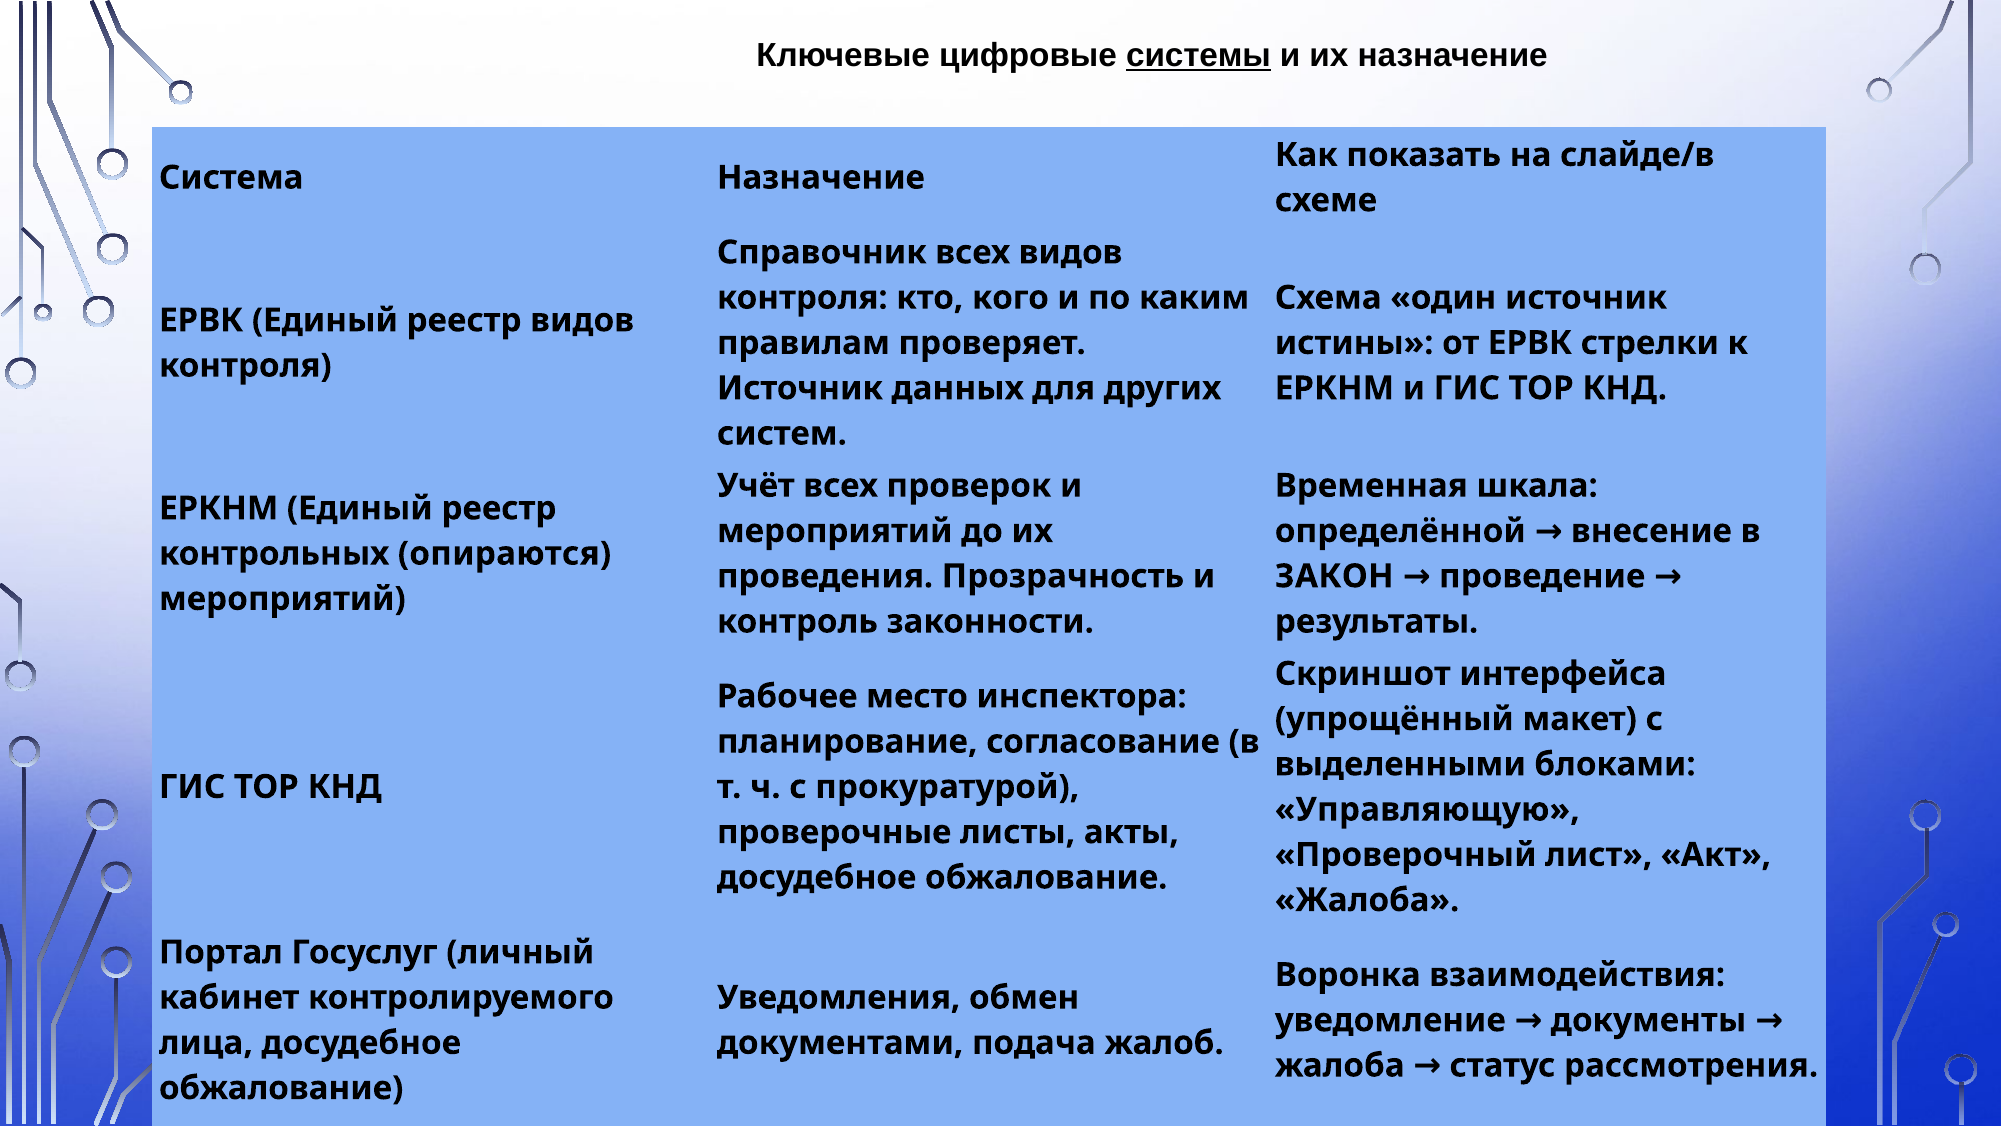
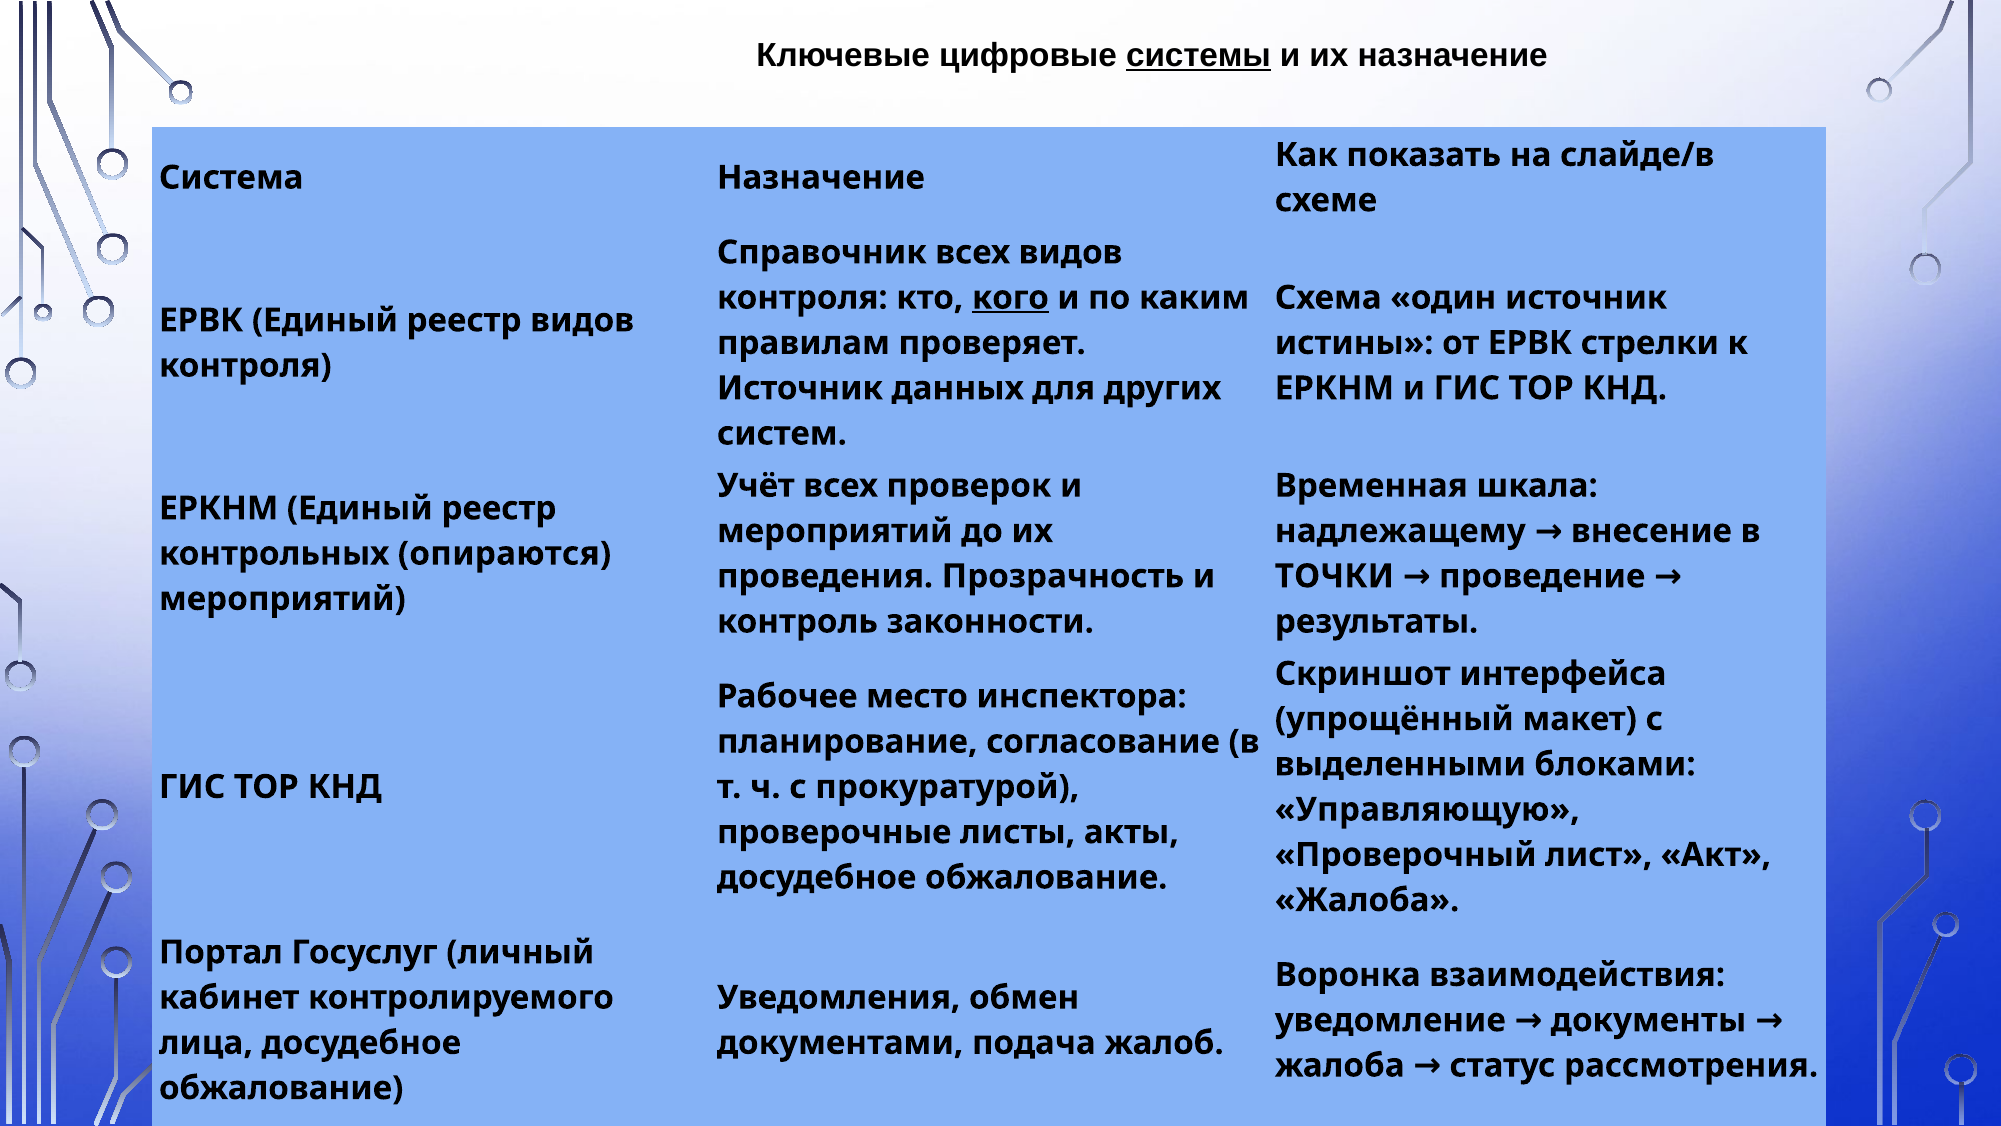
кого underline: none -> present (1010, 298)
определённой: определённой -> надлежащему (1400, 531)
ЗАКОН: ЗАКОН -> ТОЧКИ (1334, 576)
